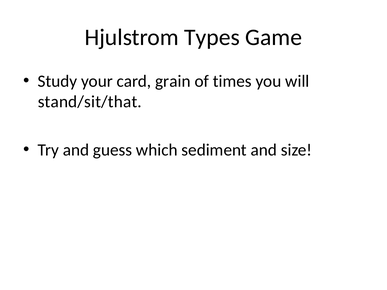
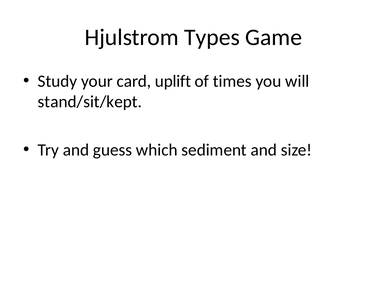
grain: grain -> uplift (173, 81)
stand/sit/that: stand/sit/that -> stand/sit/kept (90, 102)
